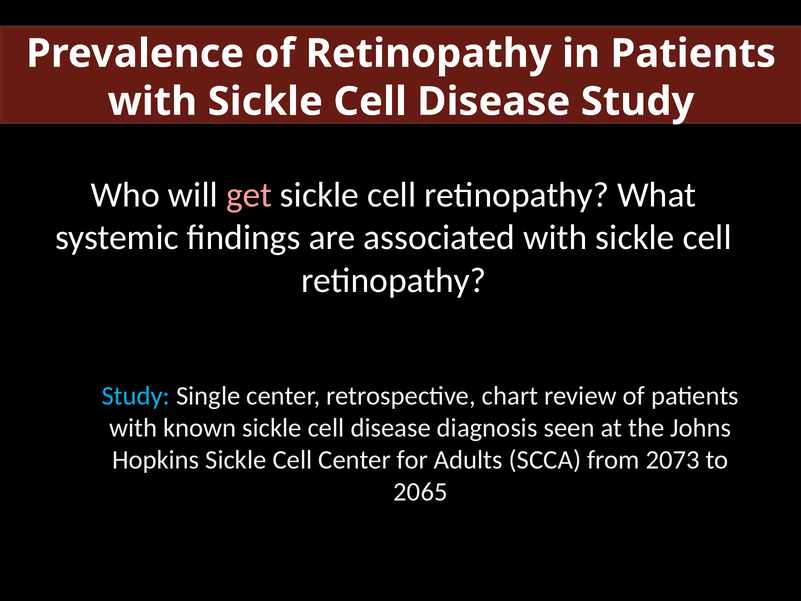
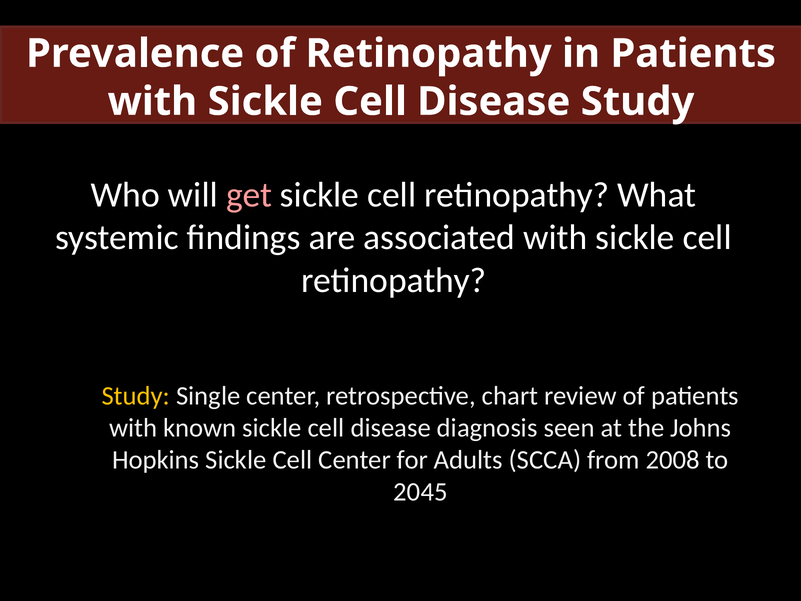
Study colour: light blue -> yellow (136, 396)
2073: 2073 -> 2008 (673, 460)
2065: 2065 -> 2045 (421, 492)
